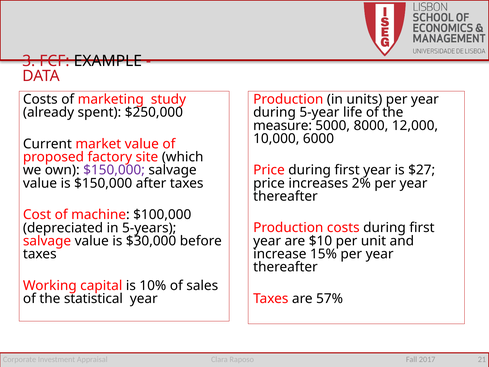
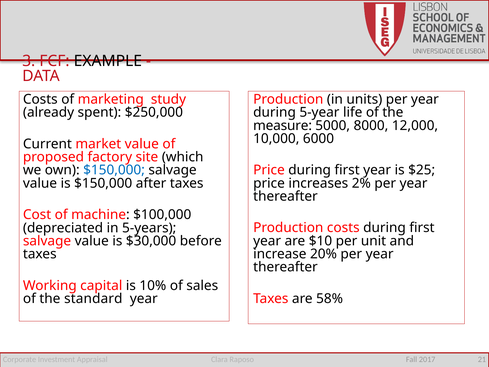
$150,000 colour: purple -> blue (114, 170)
$27: $27 -> $25 (422, 170)
15%: 15% -> 20% (323, 254)
statistical: statistical -> standard (93, 298)
57%: 57% -> 58% (330, 298)
